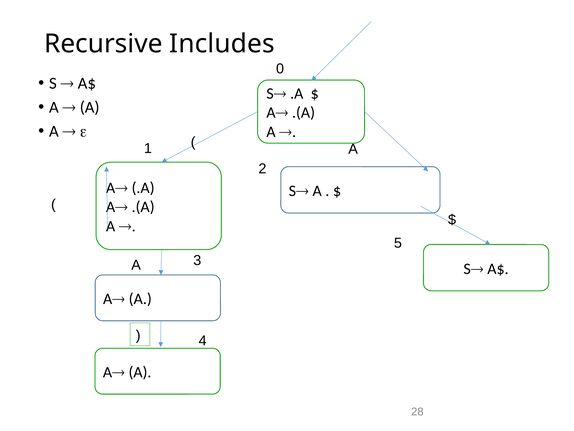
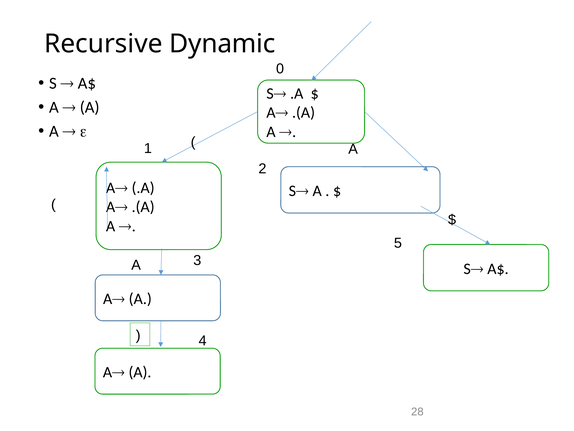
Includes: Includes -> Dynamic (222, 44)
